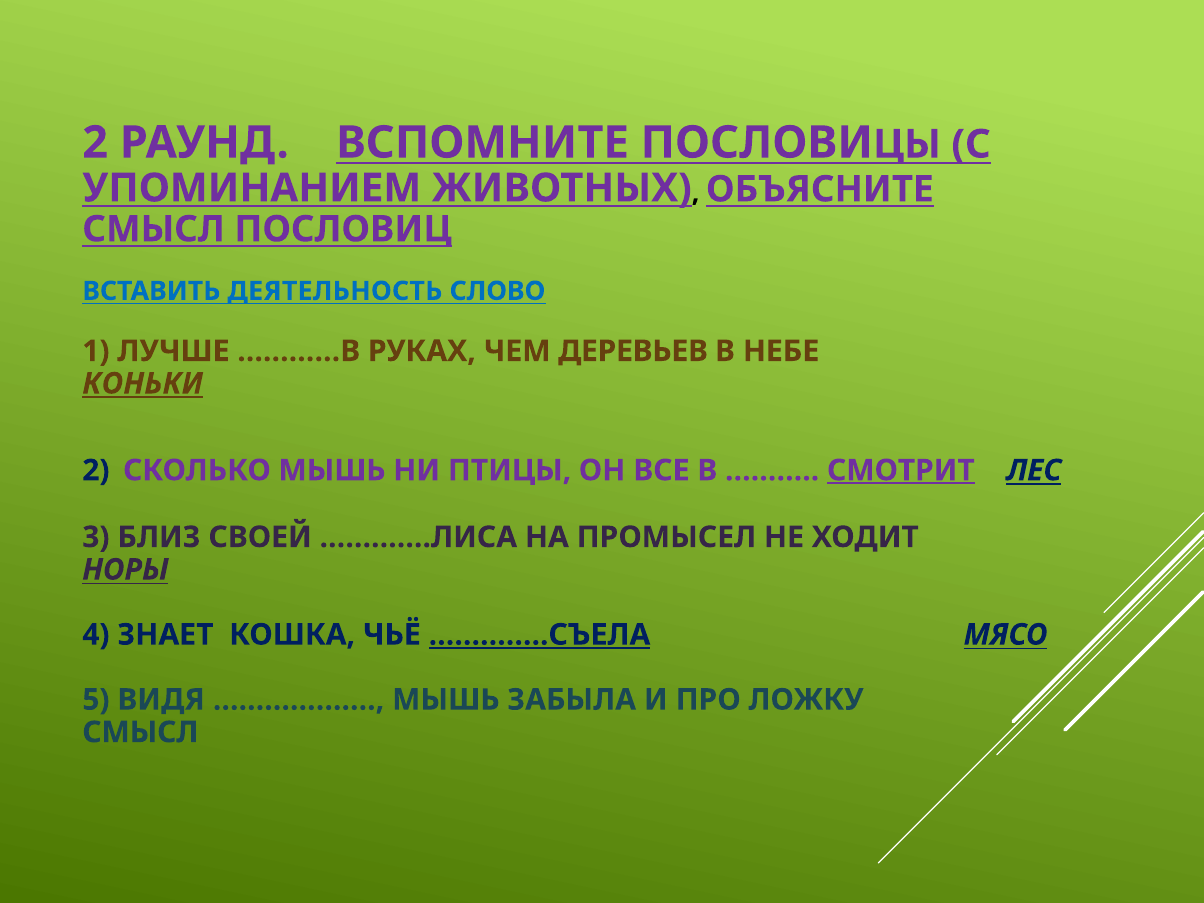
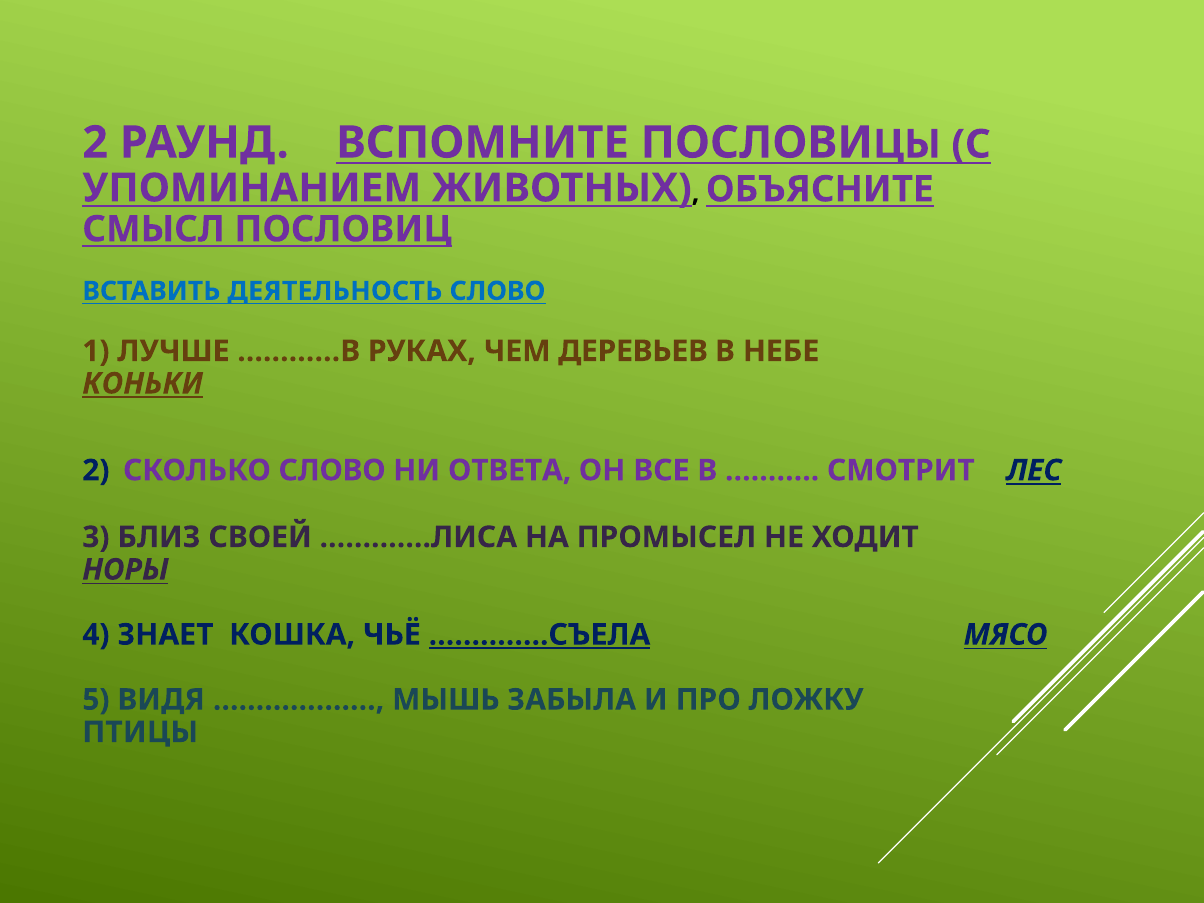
СКОЛЬКО МЫШЬ: МЫШЬ -> СЛОВО (332, 470)
ПТИЦЫ: ПТИЦЫ -> ОТВЕТА (510, 470)
СМОТРИТ underline: present -> none (901, 470)
СМЫСЛ: СМЫСЛ -> ПТИЦЫ (140, 732)
